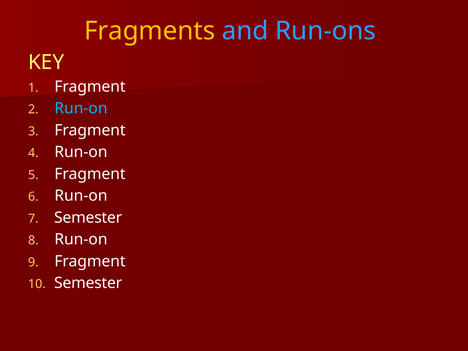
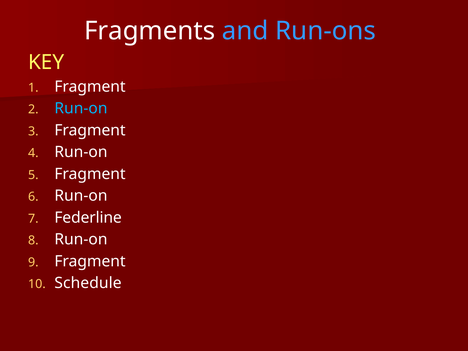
Fragments colour: yellow -> white (150, 31)
Semester: Semester -> Federline (88, 218)
Semester: Semester -> Schedule (88, 283)
